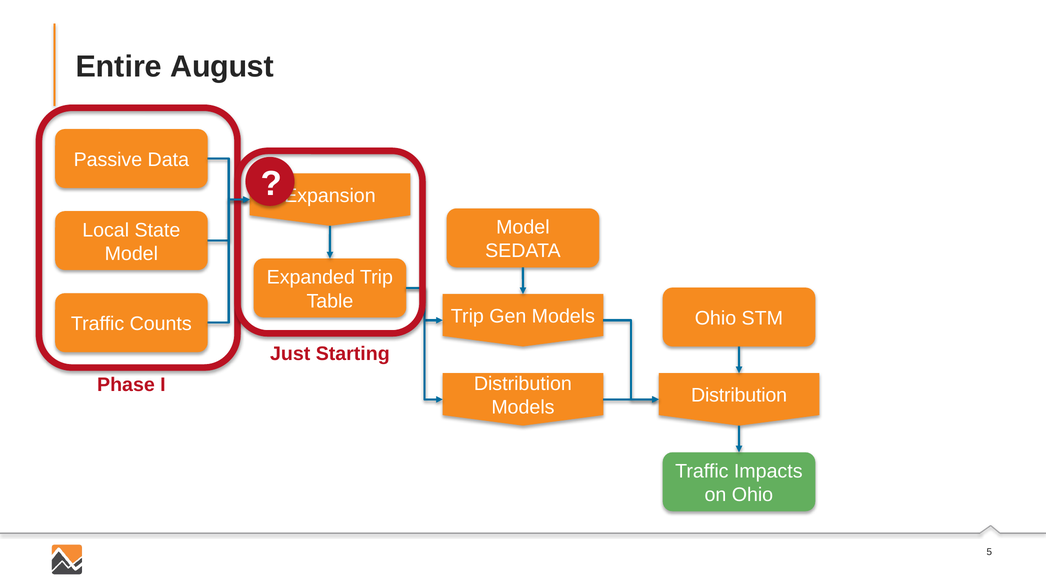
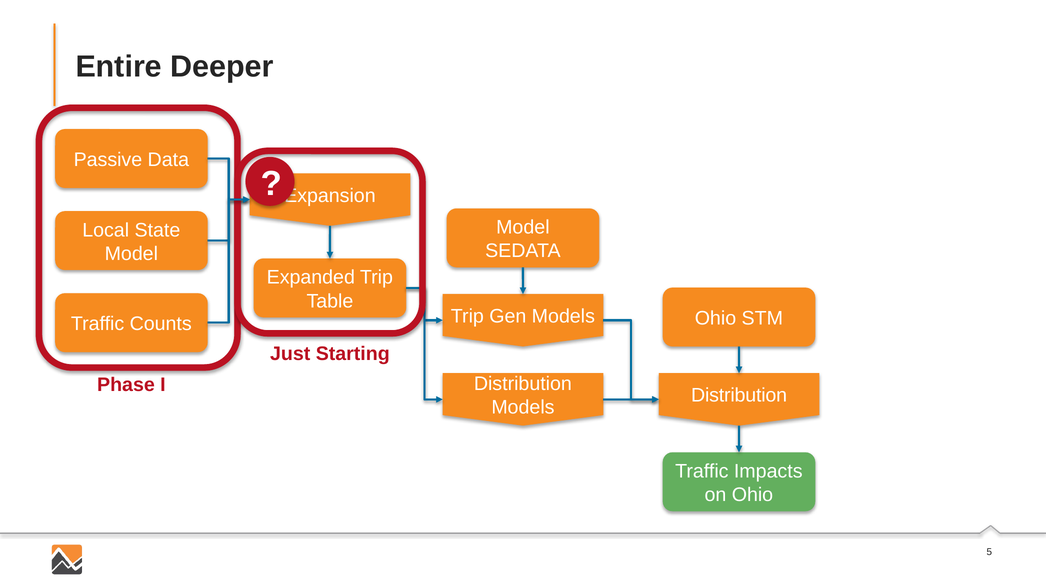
August: August -> Deeper (222, 67)
